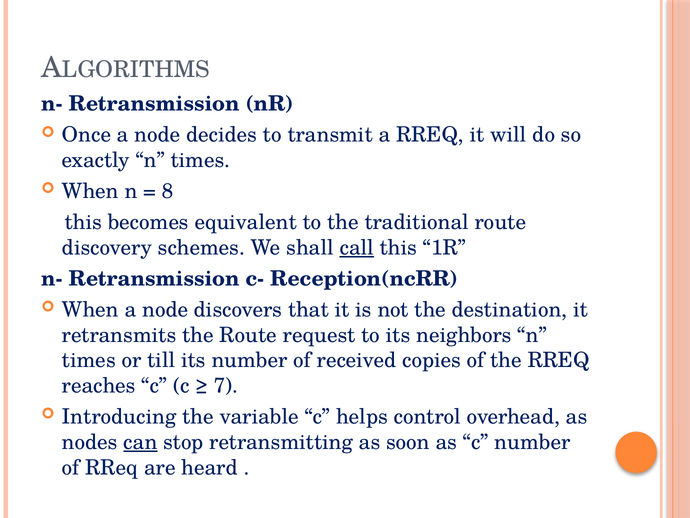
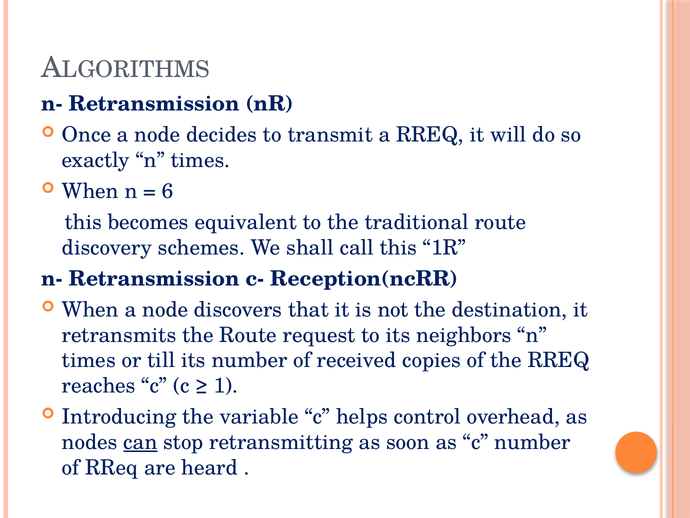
8: 8 -> 6 (168, 191)
call underline: present -> none (357, 248)
7: 7 -> 1 (226, 385)
